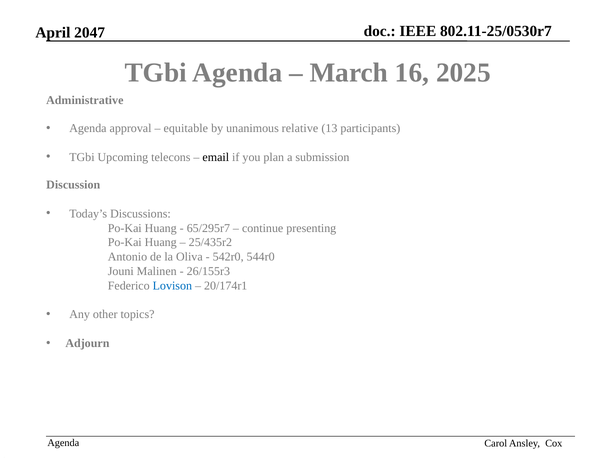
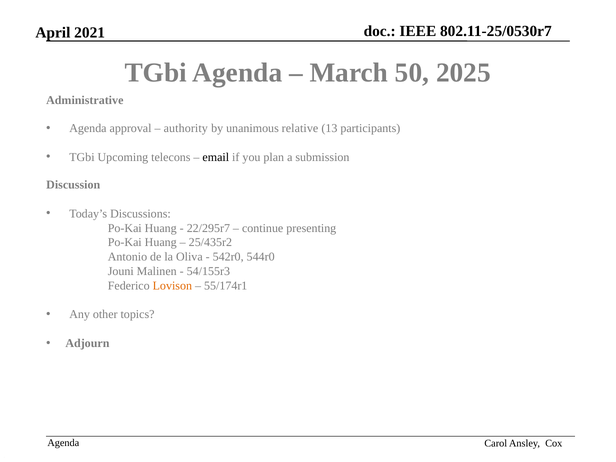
2047: 2047 -> 2021 (90, 33)
16: 16 -> 50 (412, 73)
equitable: equitable -> authority (186, 128)
65/295r7: 65/295r7 -> 22/295r7 (208, 228)
26/155r3: 26/155r3 -> 54/155r3 (208, 271)
Lovison colour: blue -> orange (172, 286)
20/174r1: 20/174r1 -> 55/174r1 (226, 286)
